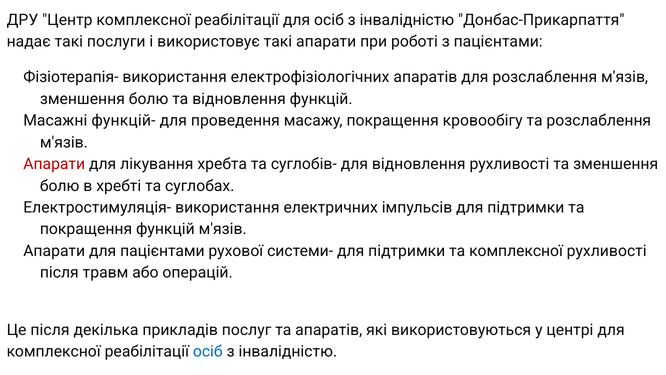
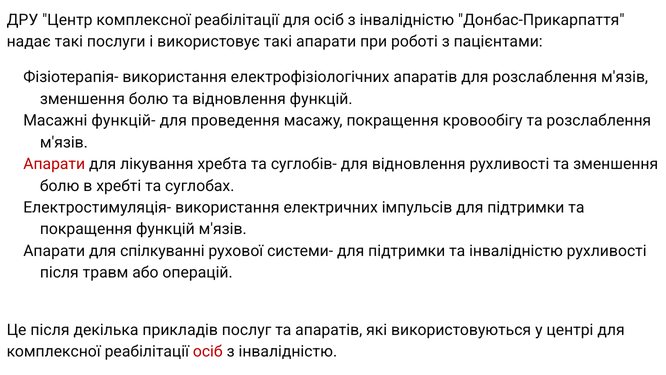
для пацієнтами: пацієнтами -> спілкуванні (162, 251)
та комплексної: комплексної -> інвалідністю (516, 251)
осіб colour: blue -> red (208, 351)
